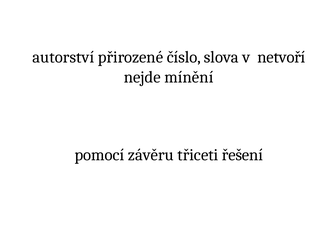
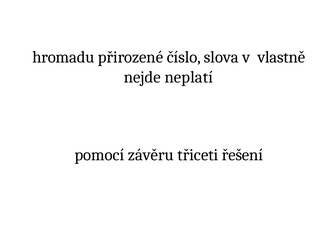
autorství: autorství -> hromadu (63, 57)
netvoří: netvoří -> vlastně (281, 57)
mínění: mínění -> neplatí (189, 77)
